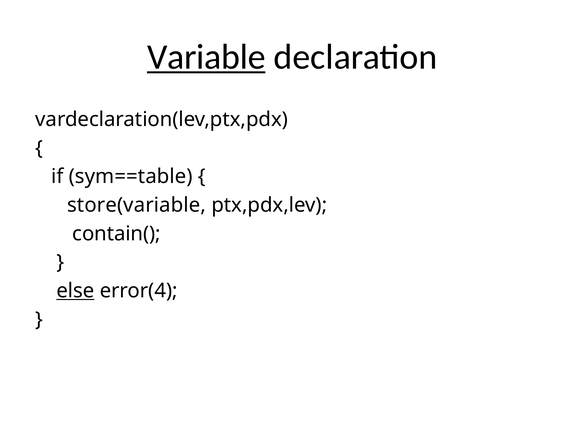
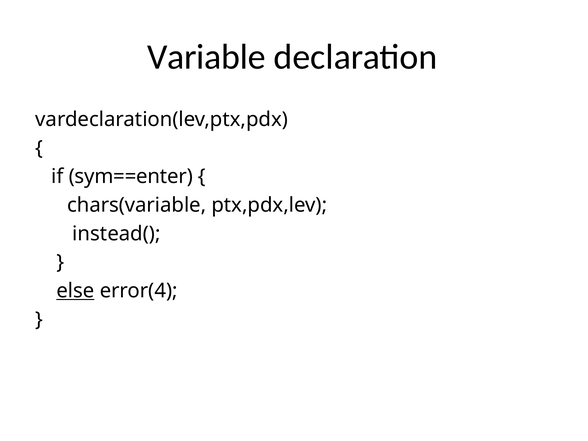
Variable underline: present -> none (206, 57)
sym==table: sym==table -> sym==enter (131, 177)
store(variable: store(variable -> chars(variable (137, 205)
contain(: contain( -> instead( (116, 234)
